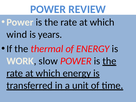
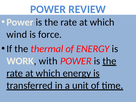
years: years -> force (50, 34)
slow: slow -> with (48, 61)
